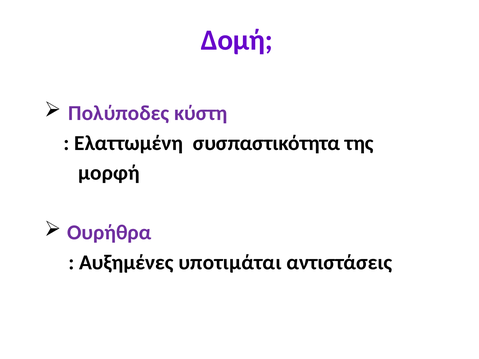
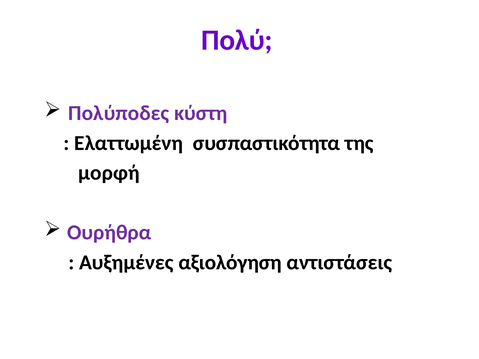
Δομή: Δομή -> Πολύ (237, 40)
υποτιμάται: υποτιμάται -> αξιολόγηση (230, 262)
